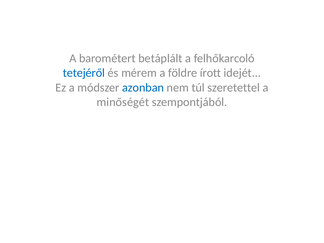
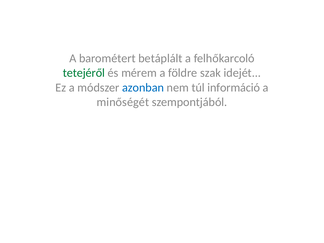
tetejéről colour: blue -> green (84, 73)
írott: írott -> szak (210, 73)
szeretettel: szeretettel -> információ (234, 88)
